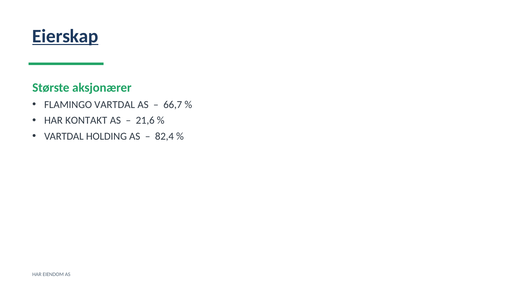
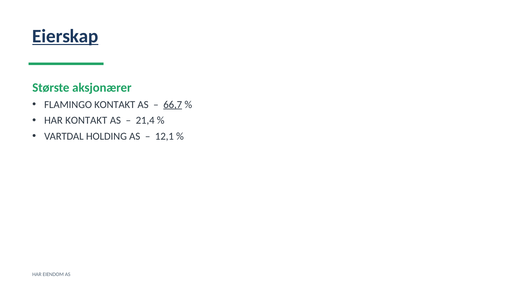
FLAMINGO VARTDAL: VARTDAL -> KONTAKT (115, 104)
66,7 underline: none -> present (173, 104)
21,6: 21,6 -> 21,4 (145, 120)
82,4: 82,4 -> 12,1 (164, 136)
